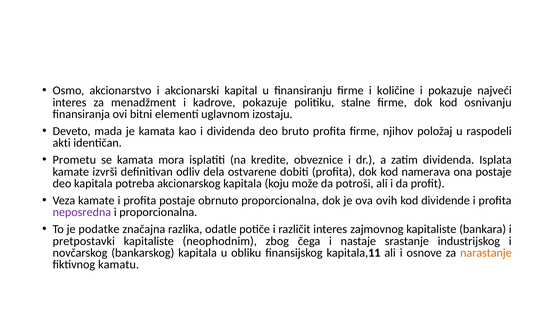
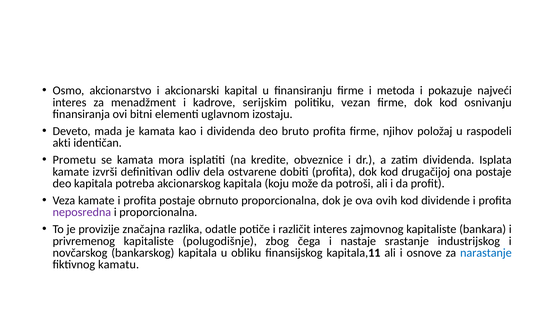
količine: količine -> metoda (396, 90)
kadrove pokazuje: pokazuje -> serijskim (265, 102)
stalne: stalne -> vezan (356, 102)
namerava: namerava -> drugačijoj (426, 171)
podatke: podatke -> provizije (99, 229)
pretpostavki: pretpostavki -> privremenog (84, 241)
neophodnim: neophodnim -> polugodišnje (220, 241)
narastanje colour: orange -> blue (486, 253)
